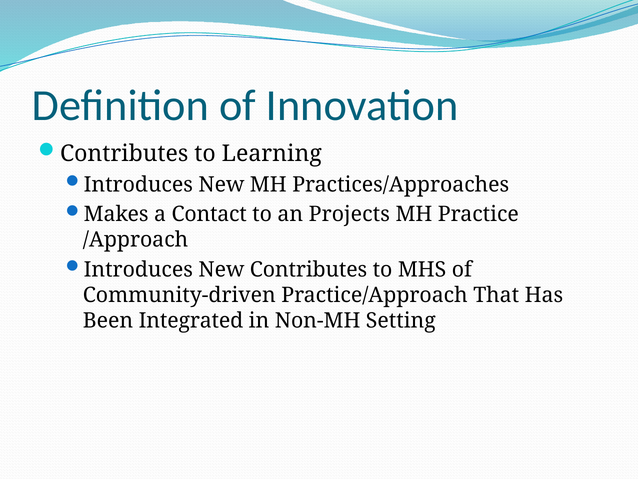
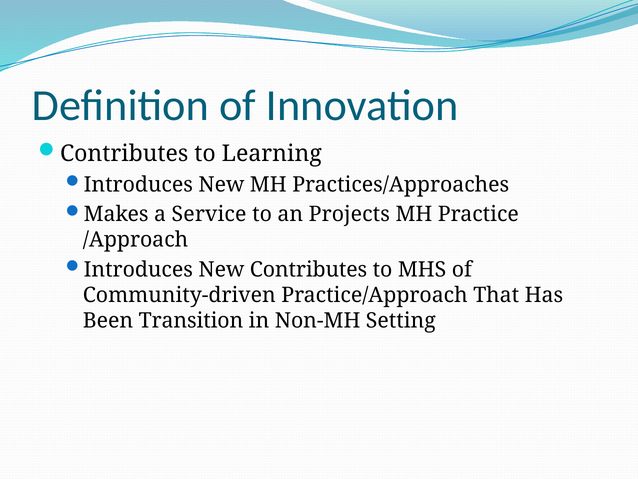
Contact: Contact -> Service (209, 214)
Integrated: Integrated -> Transition (191, 320)
